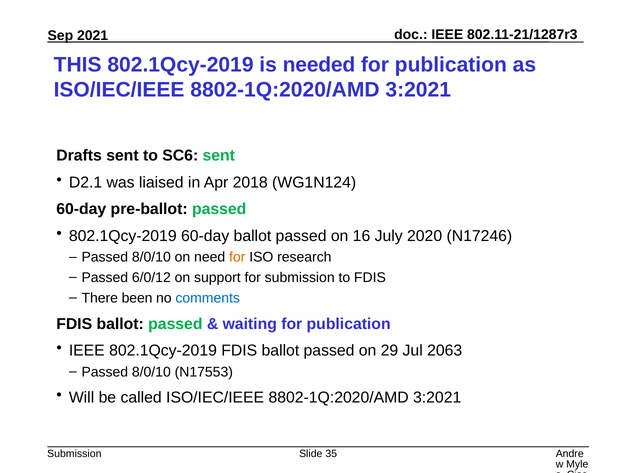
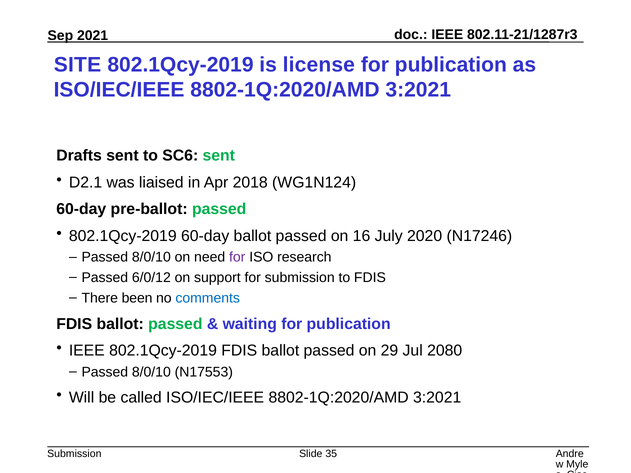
THIS: THIS -> SITE (78, 65)
needed: needed -> license (319, 65)
for colour: orange -> purple (237, 257)
2063: 2063 -> 2080 (445, 351)
